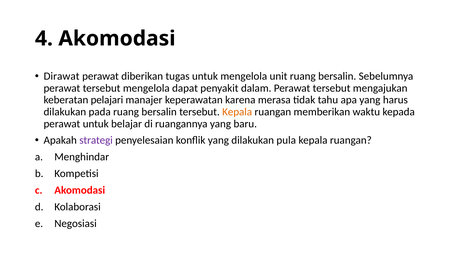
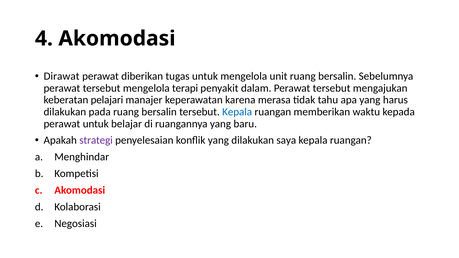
dapat: dapat -> terapi (185, 88)
Kepala colour: orange -> blue (237, 112)
pula: pula -> saya (286, 140)
